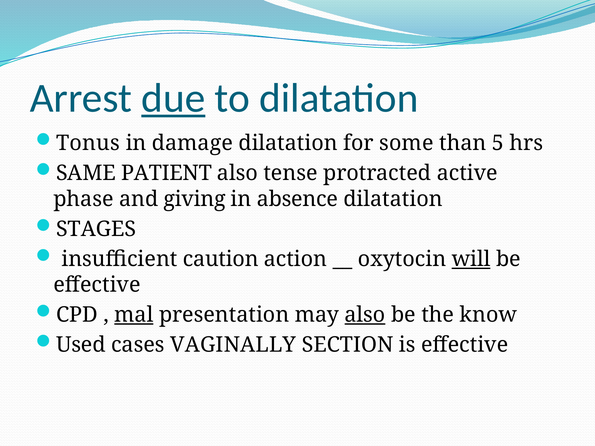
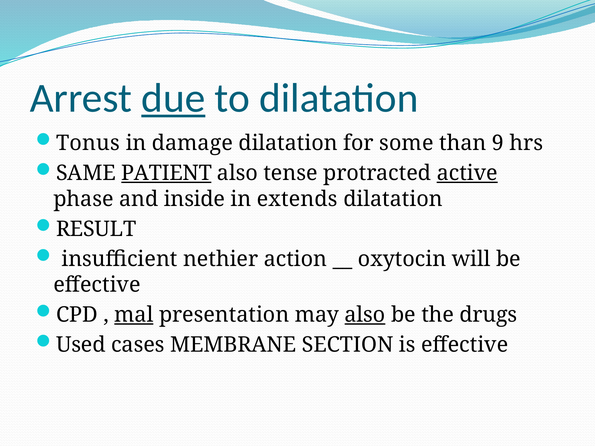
5: 5 -> 9 (498, 143)
PATIENT underline: none -> present (167, 173)
active underline: none -> present (467, 173)
giving: giving -> inside (195, 199)
absence: absence -> extends (297, 199)
STAGES: STAGES -> RESULT (96, 229)
caution: caution -> nethier (221, 259)
will underline: present -> none (471, 259)
know: know -> drugs (488, 315)
VAGINALLY: VAGINALLY -> MEMBRANE (233, 345)
